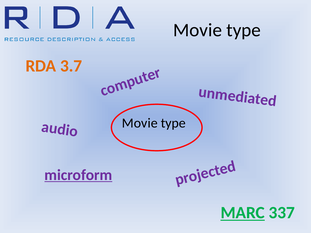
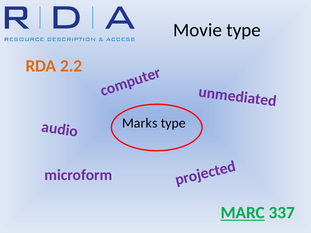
3.7: 3.7 -> 2.2 (71, 66)
Movie: Movie -> Marks (140, 123)
microform underline: present -> none (78, 175)
